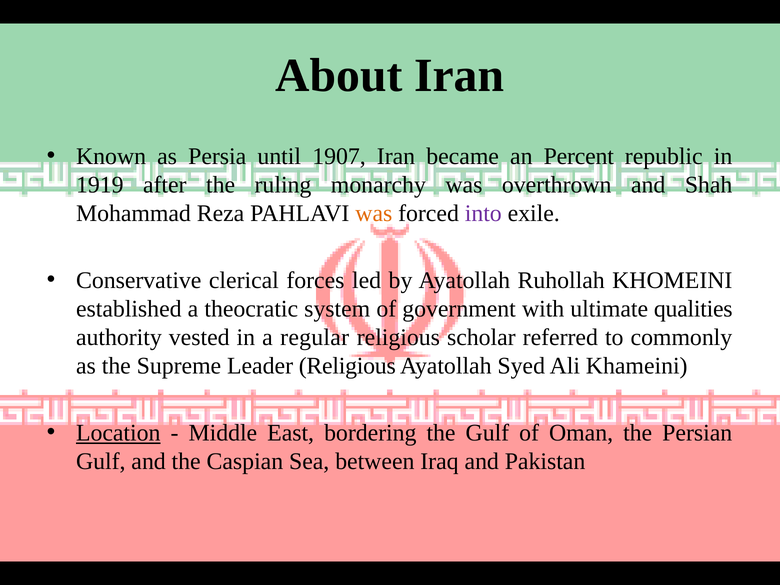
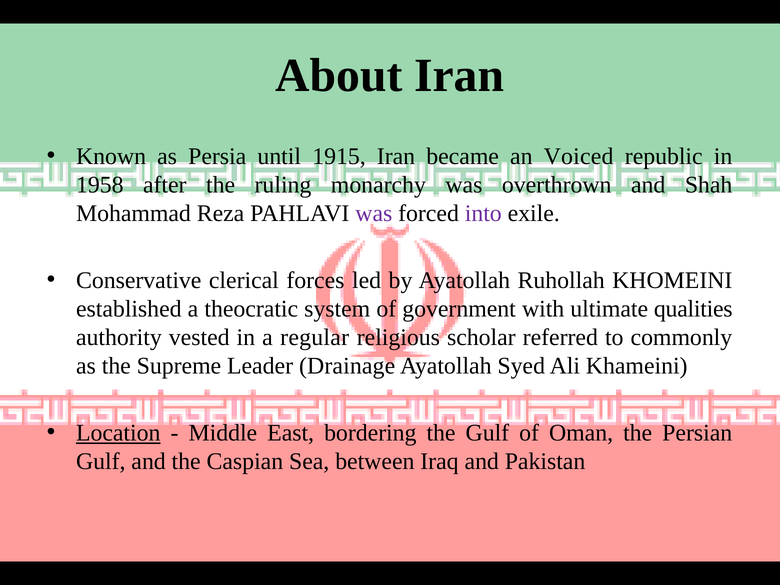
1907: 1907 -> 1915 (339, 156)
Percent: Percent -> Voiced (579, 156)
1919: 1919 -> 1958 (100, 185)
was colour: orange -> purple (374, 214)
Leader Religious: Religious -> Drainage (347, 366)
